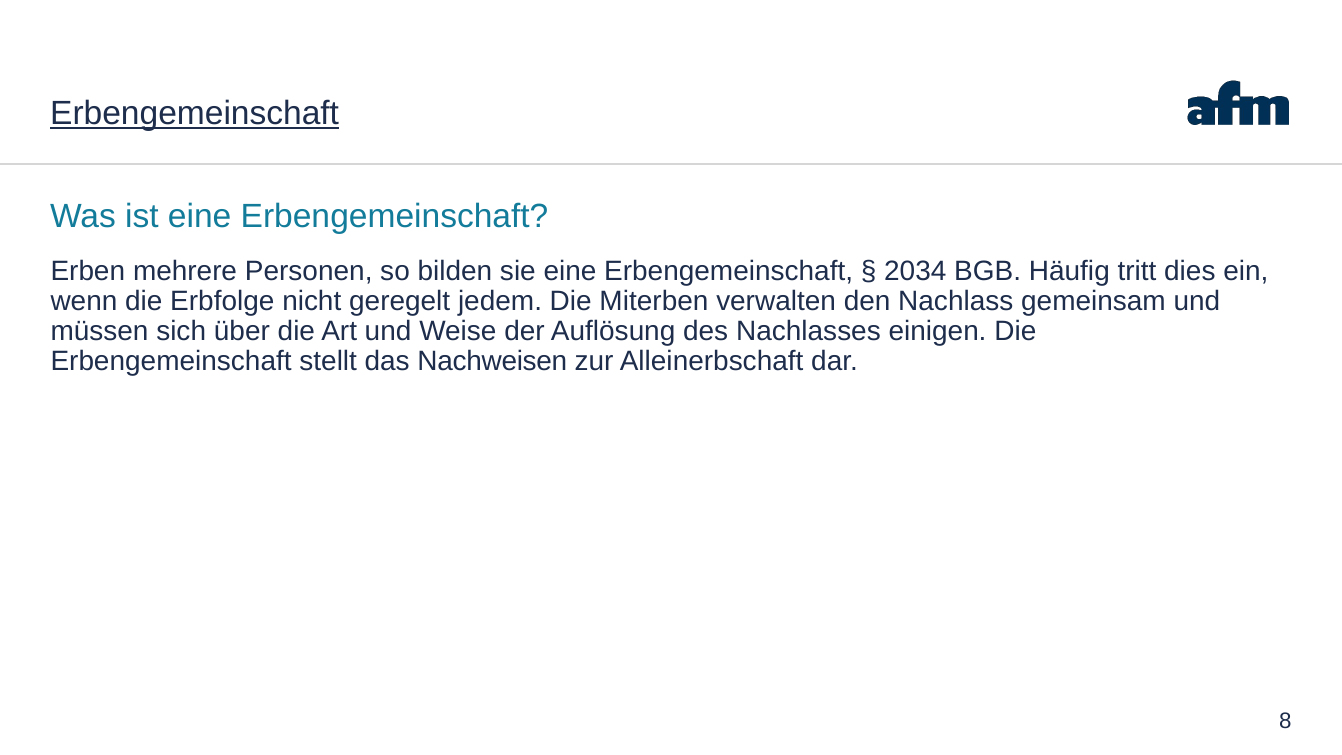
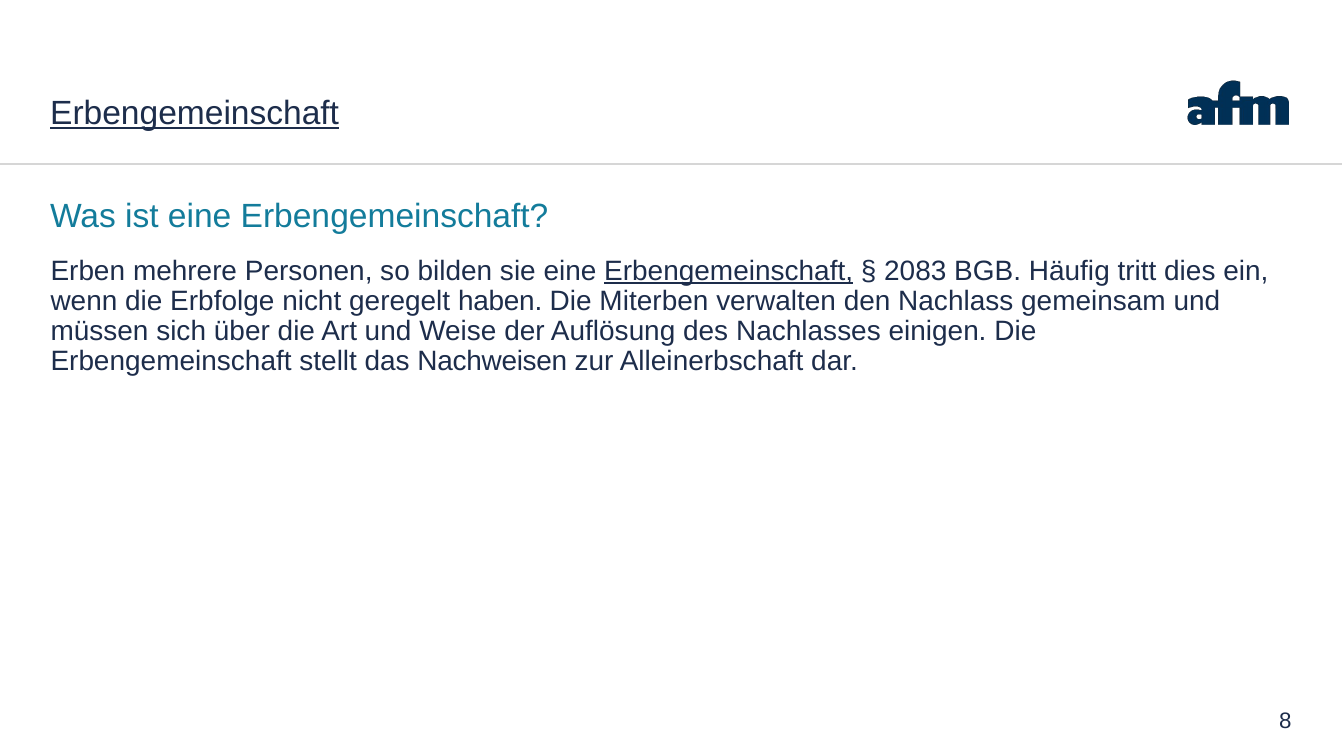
Erbengemeinschaft underline: none -> present (729, 271)
2034: 2034 -> 2083 (915, 271)
jedem: jedem -> haben (500, 301)
